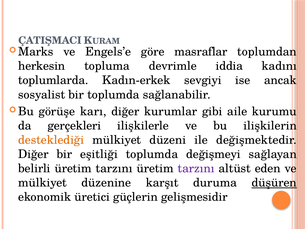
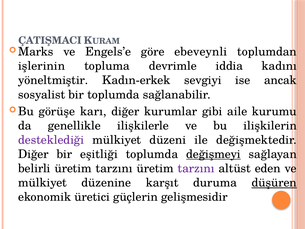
masraflar: masraflar -> ebeveynli (201, 52)
herkesin: herkesin -> işlerinin (42, 66)
toplumlarda: toplumlarda -> yöneltmiştir (53, 80)
gerçekleri: gerçekleri -> genellikle (74, 126)
desteklediği colour: orange -> purple (51, 140)
değişmeyi underline: none -> present (213, 154)
